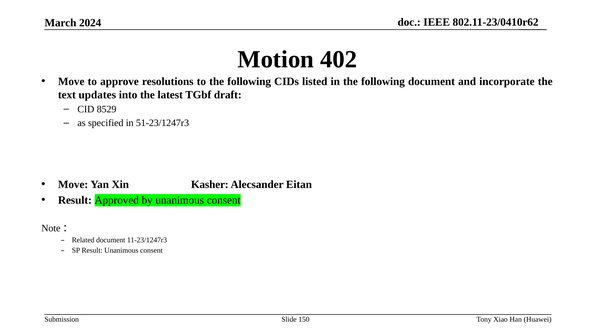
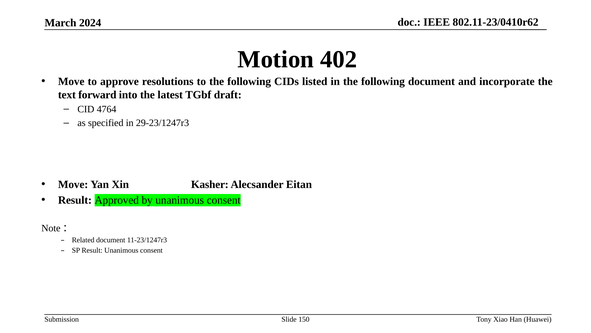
updates: updates -> forward (97, 95)
8529: 8529 -> 4764 (107, 109)
51-23/1247r3: 51-23/1247r3 -> 29-23/1247r3 (162, 123)
